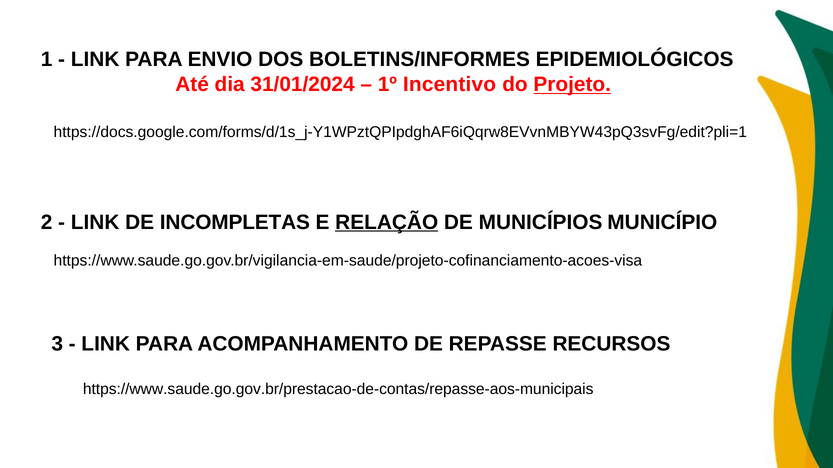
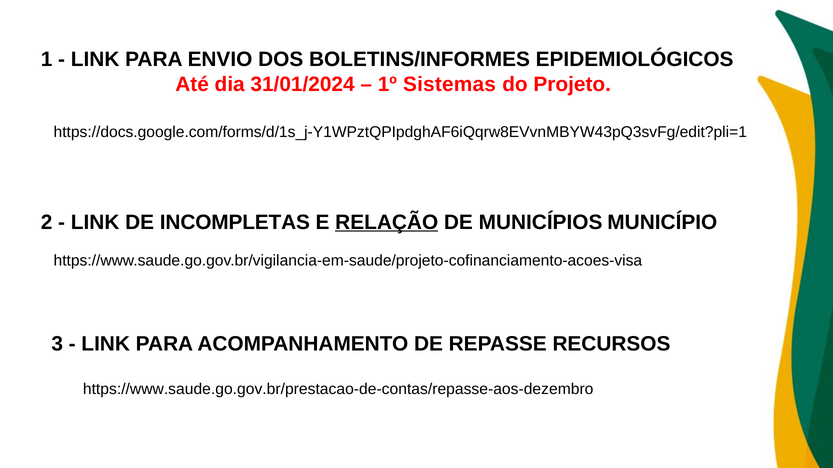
Incentivo: Incentivo -> Sistemas (450, 85)
Projeto underline: present -> none (572, 85)
https://www.saude.go.gov.br/prestacao-de-contas/repasse-aos-municipais: https://www.saude.go.gov.br/prestacao-de-contas/repasse-aos-municipais -> https://www.saude.go.gov.br/prestacao-de-contas/repasse-aos-dezembro (338, 390)
